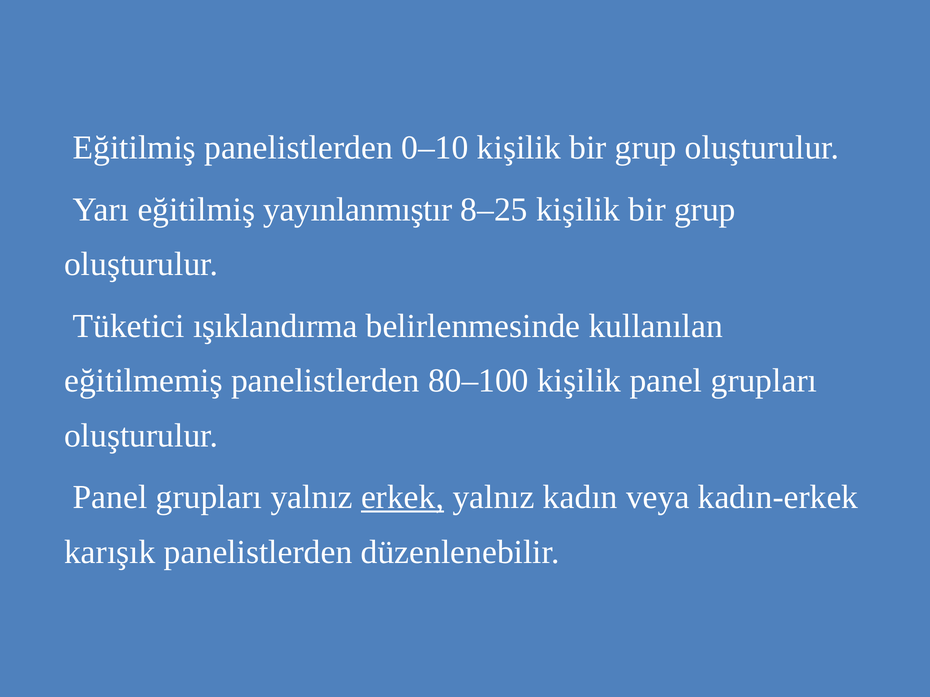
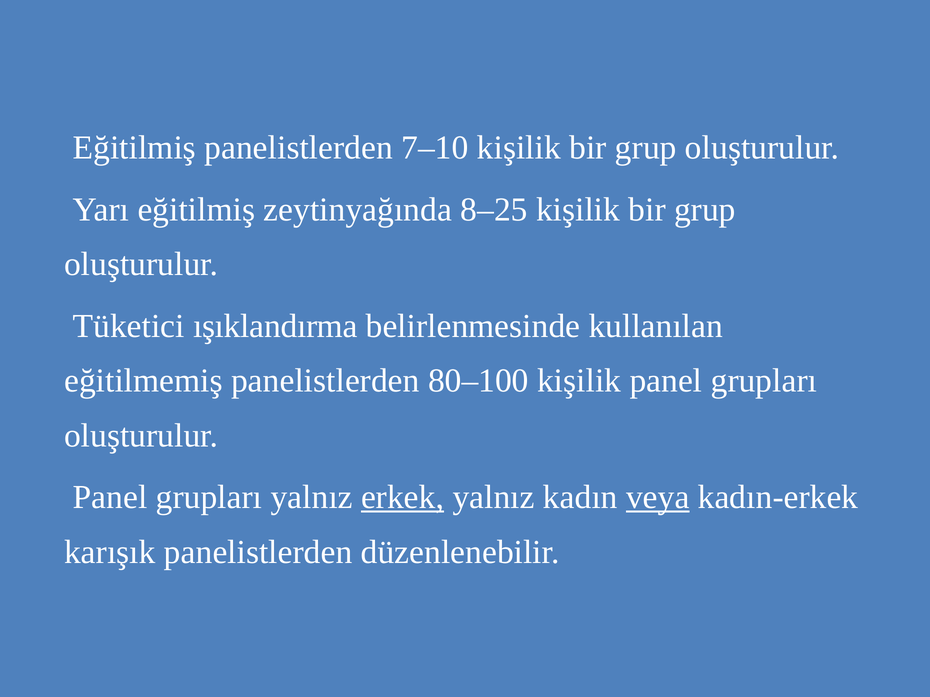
0–10: 0–10 -> 7–10 (435, 148)
yayınlanmıştır: yayınlanmıştır -> zeytinyağında (358, 210)
veya underline: none -> present (658, 498)
